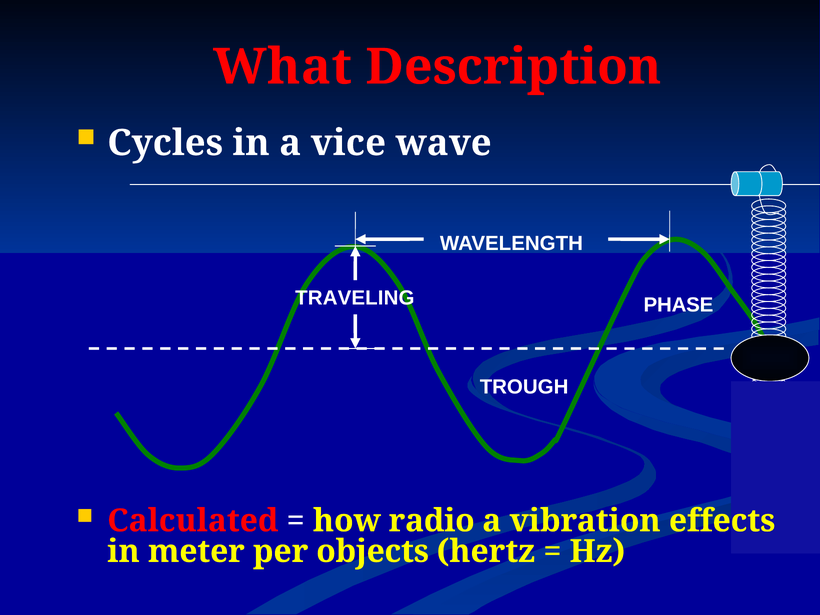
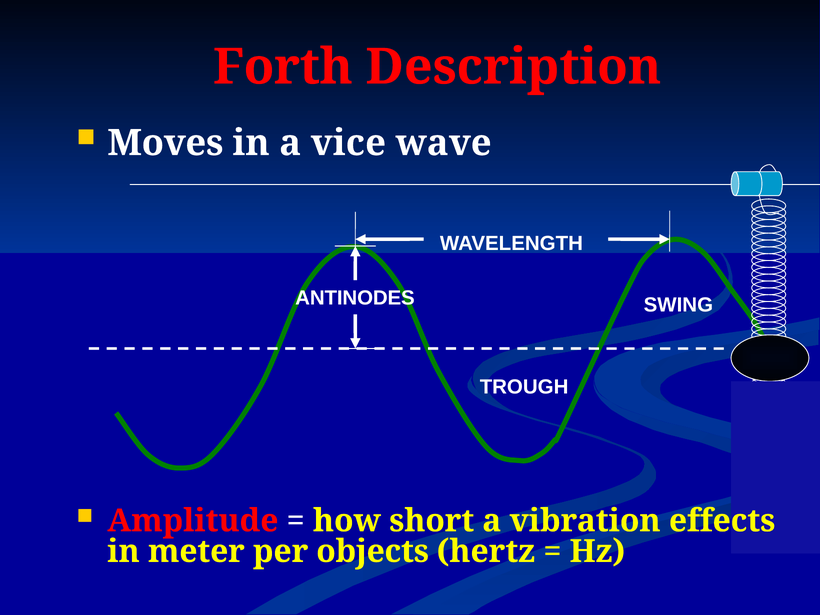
What: What -> Forth (283, 67)
Cycles: Cycles -> Moves (165, 143)
TRAVELING: TRAVELING -> ANTINODES (355, 298)
PHASE: PHASE -> SWING (678, 305)
Calculated: Calculated -> Amplitude (193, 521)
radio: radio -> short (432, 521)
